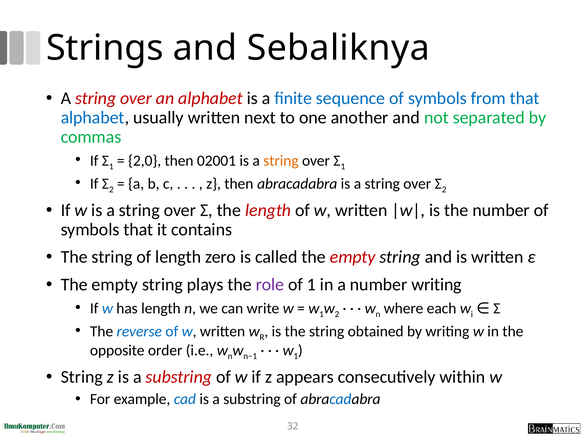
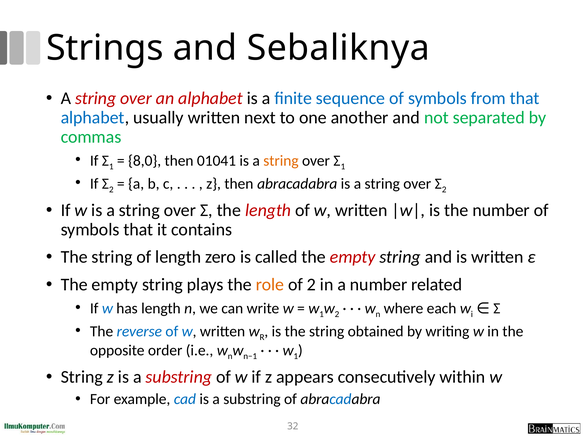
2,0: 2,0 -> 8,0 (145, 161)
02001: 02001 -> 01041 (216, 161)
role colour: purple -> orange (270, 284)
of 1: 1 -> 2 (311, 284)
number writing: writing -> related (437, 284)
